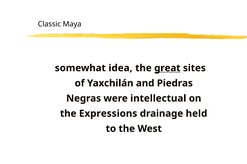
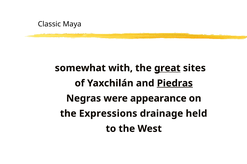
idea: idea -> with (121, 68)
Piedras underline: none -> present (175, 84)
intellectual: intellectual -> appearance (158, 99)
